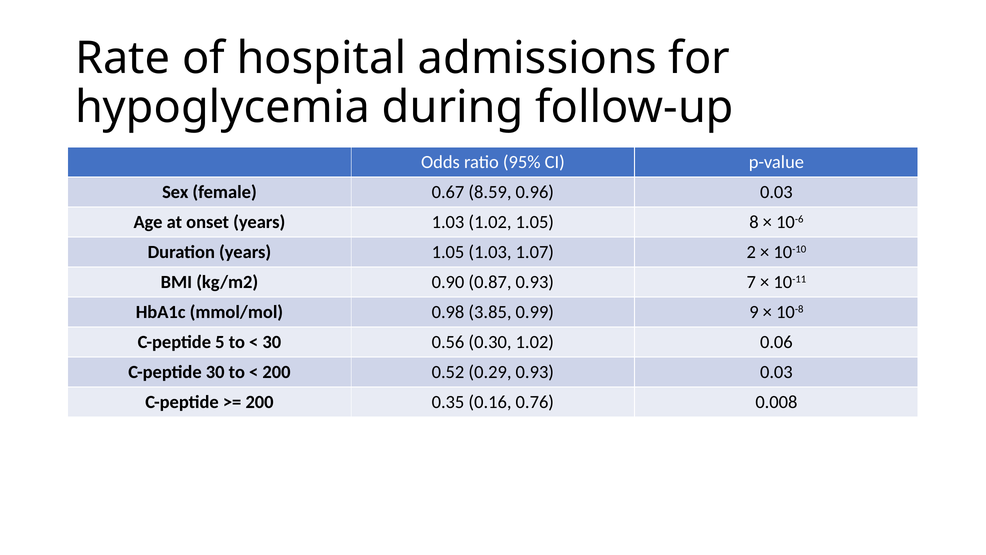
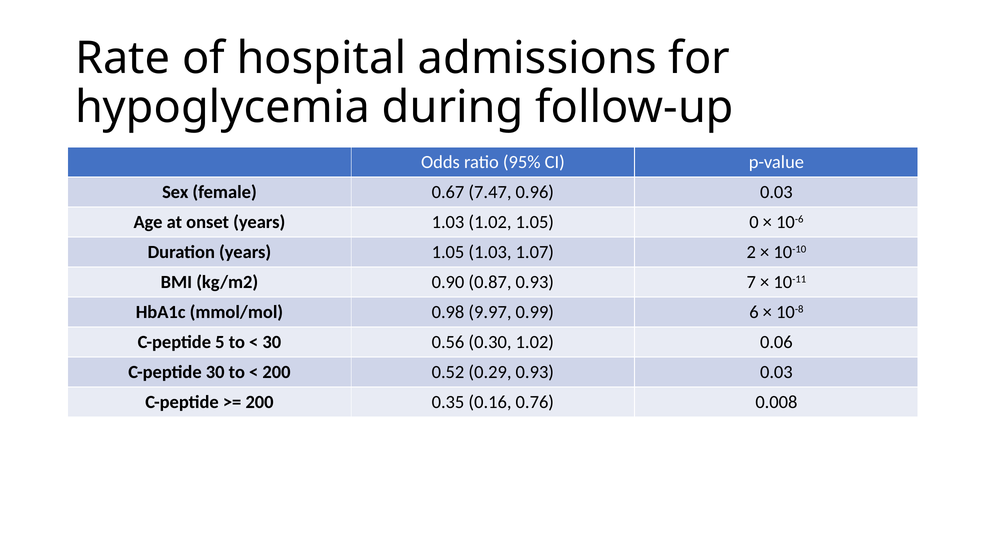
8.59: 8.59 -> 7.47 (490, 192)
8: 8 -> 0 (754, 222)
3.85: 3.85 -> 9.97 (490, 312)
9: 9 -> 6 (754, 312)
